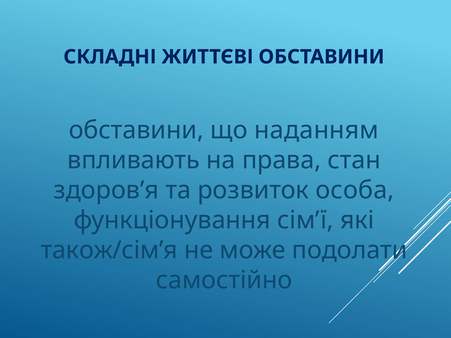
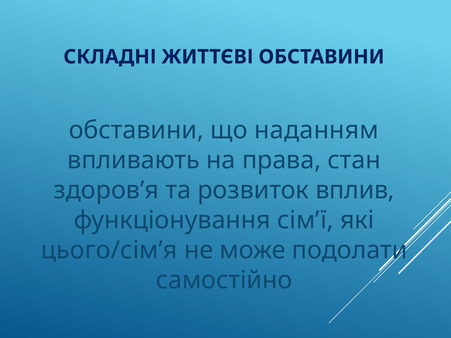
особа: особа -> вплив (355, 190)
також/сім’я: також/сім’я -> цього/сім’я (109, 250)
